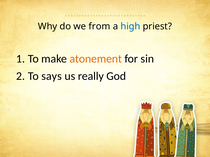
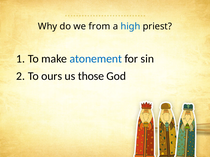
atonement colour: orange -> blue (96, 59)
says: says -> ours (52, 76)
really: really -> those (91, 76)
